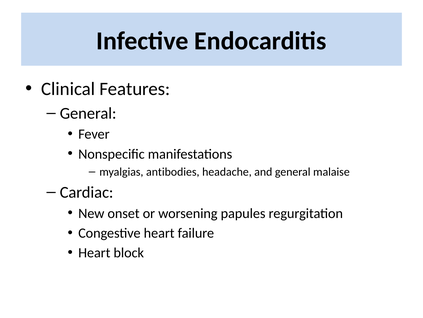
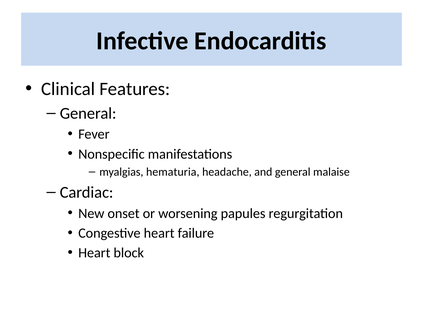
antibodies: antibodies -> hematuria (173, 171)
